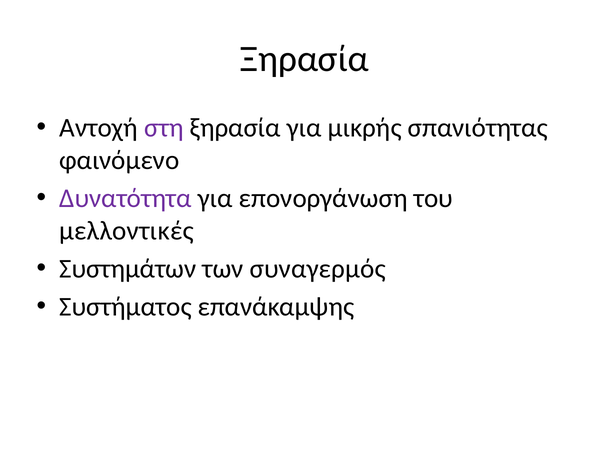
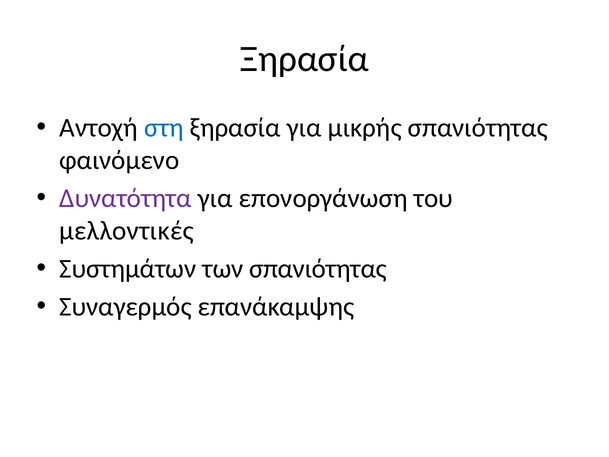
στη colour: purple -> blue (164, 128)
των συναγερμός: συναγερμός -> σπανιότητας (318, 269)
Συστήματος: Συστήματος -> Συναγερμός (126, 306)
